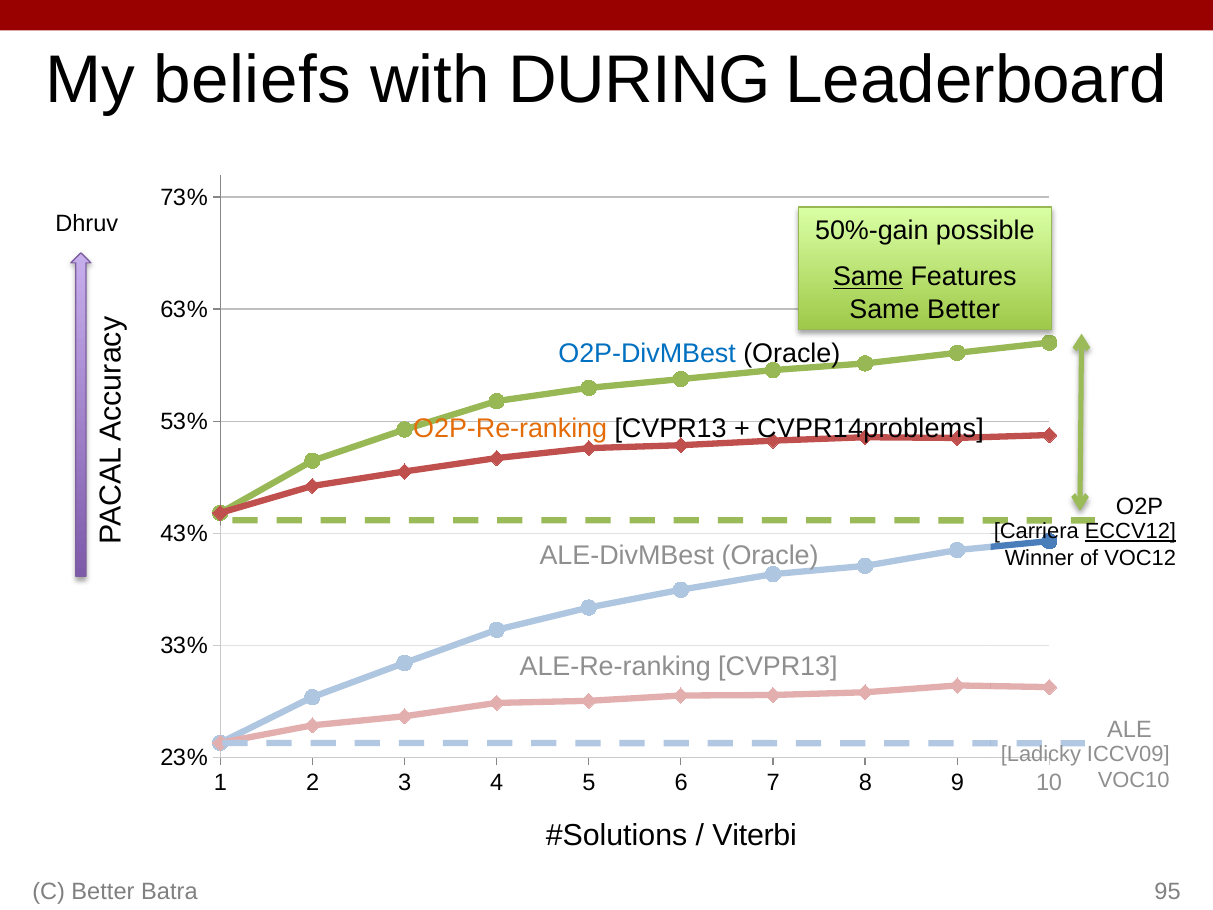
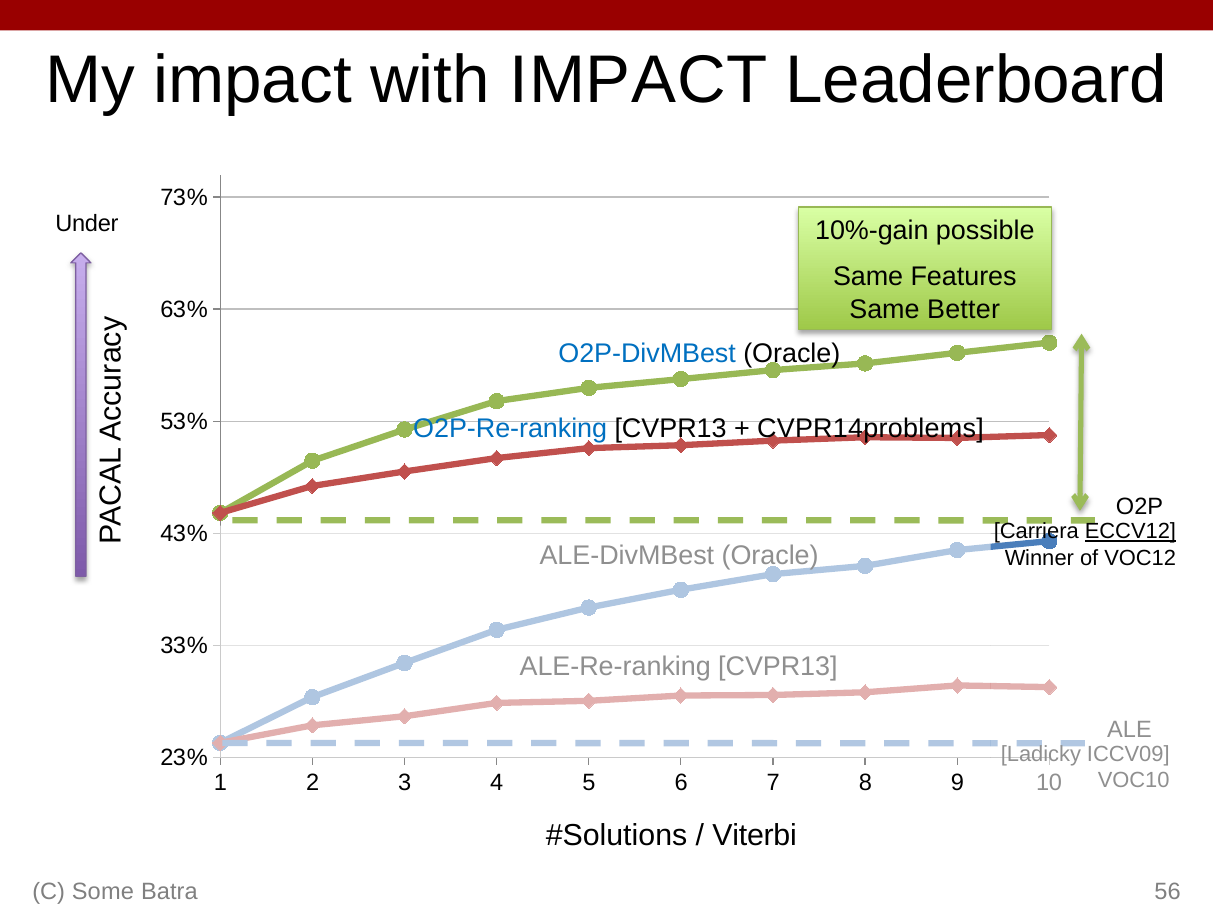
My beliefs: beliefs -> impact (253, 80)
with DURING: DURING -> IMPACT (639, 80)
Dhruv: Dhruv -> Under (87, 224)
50%-gain: 50%-gain -> 10%-gain (872, 231)
Same underline: present -> none (868, 277)
O2P-Re-ranking colour: orange -> blue (510, 428)
C Better: Better -> Some (103, 891)
95: 95 -> 56 (1168, 891)
